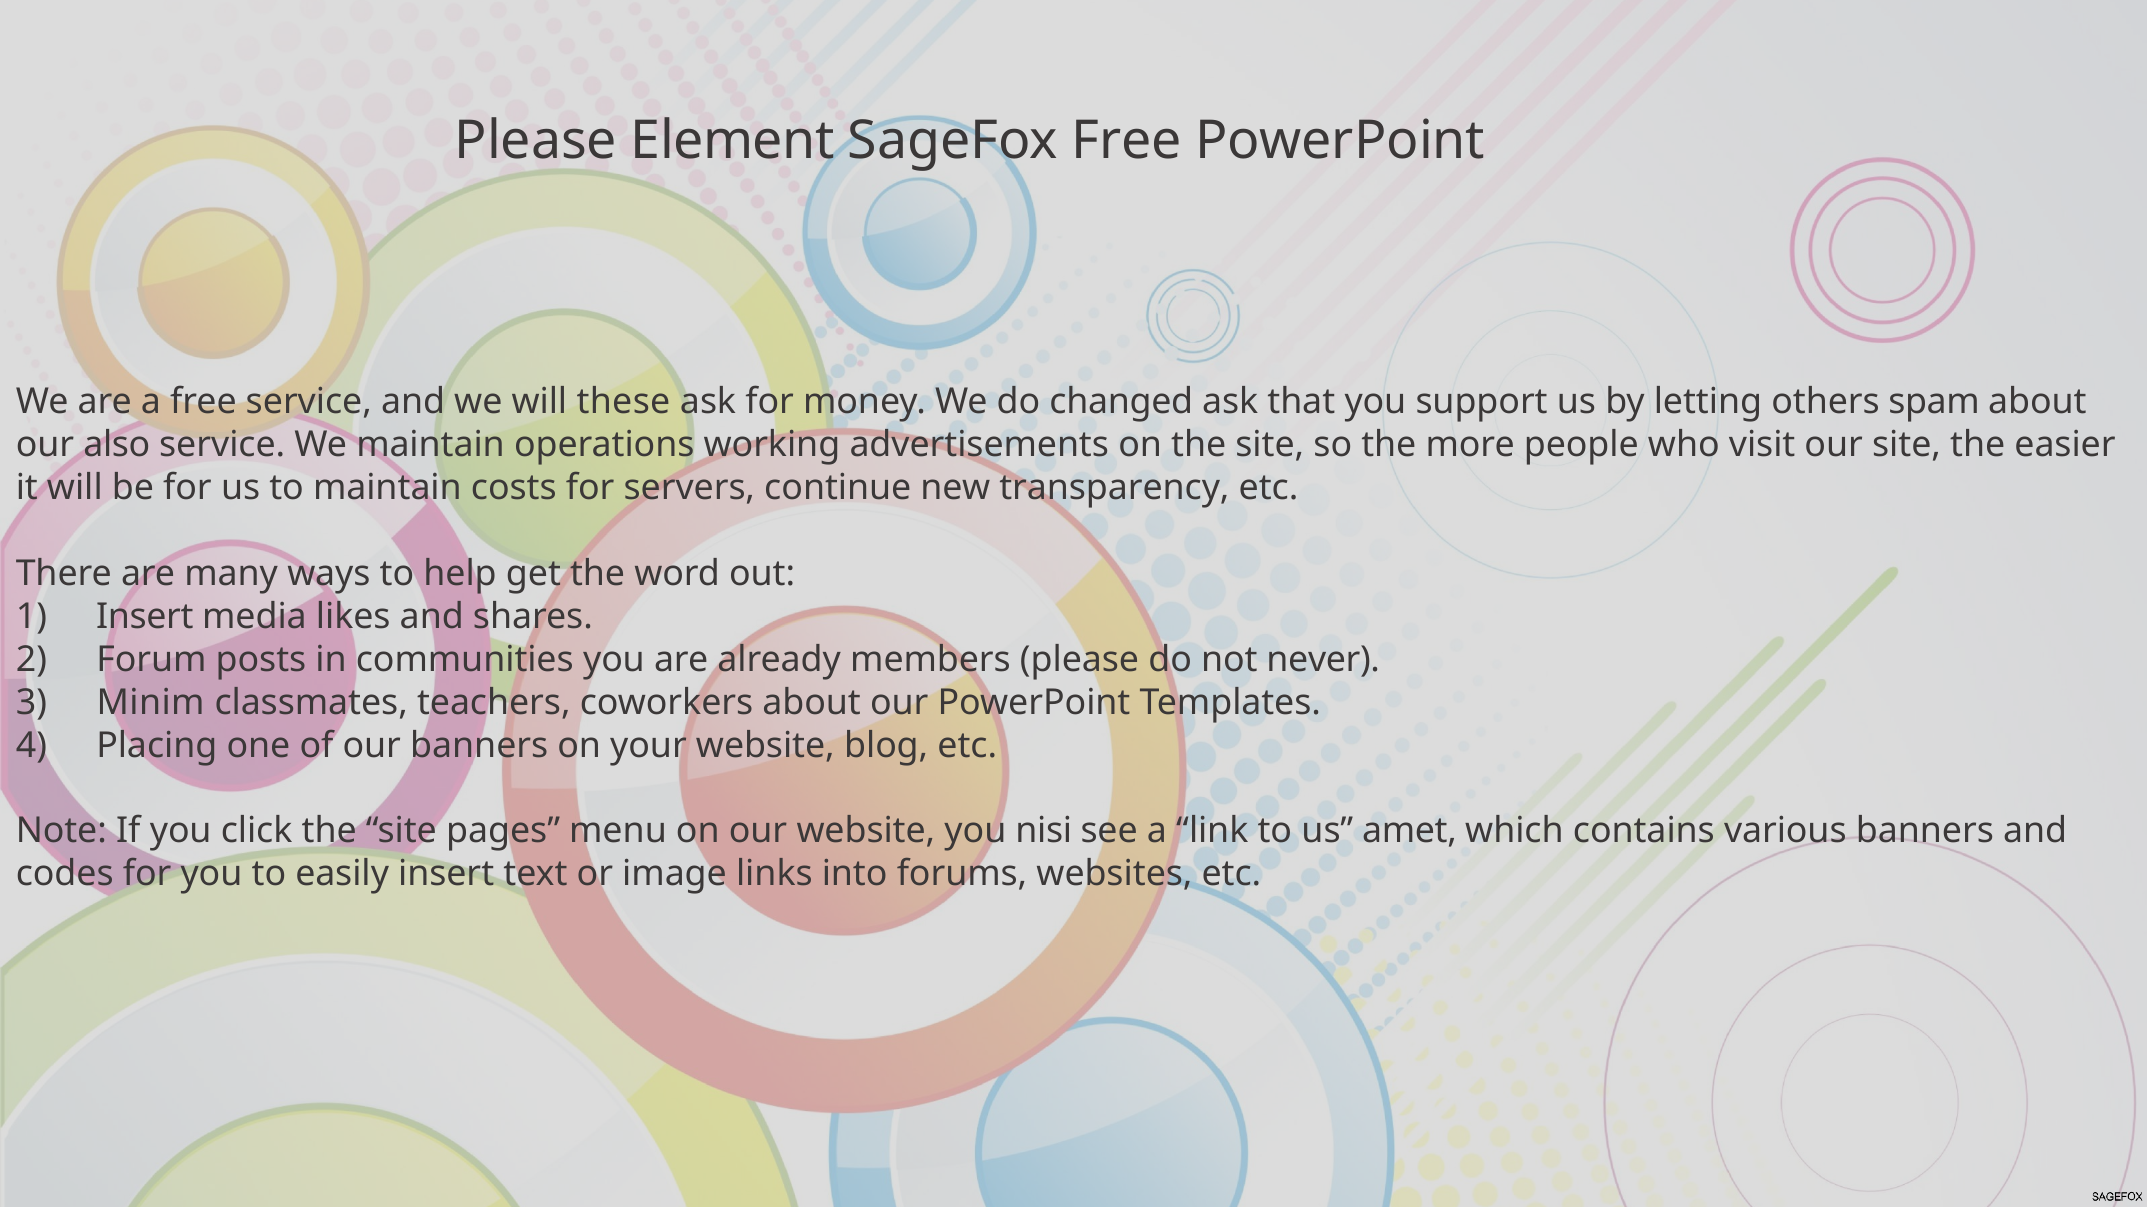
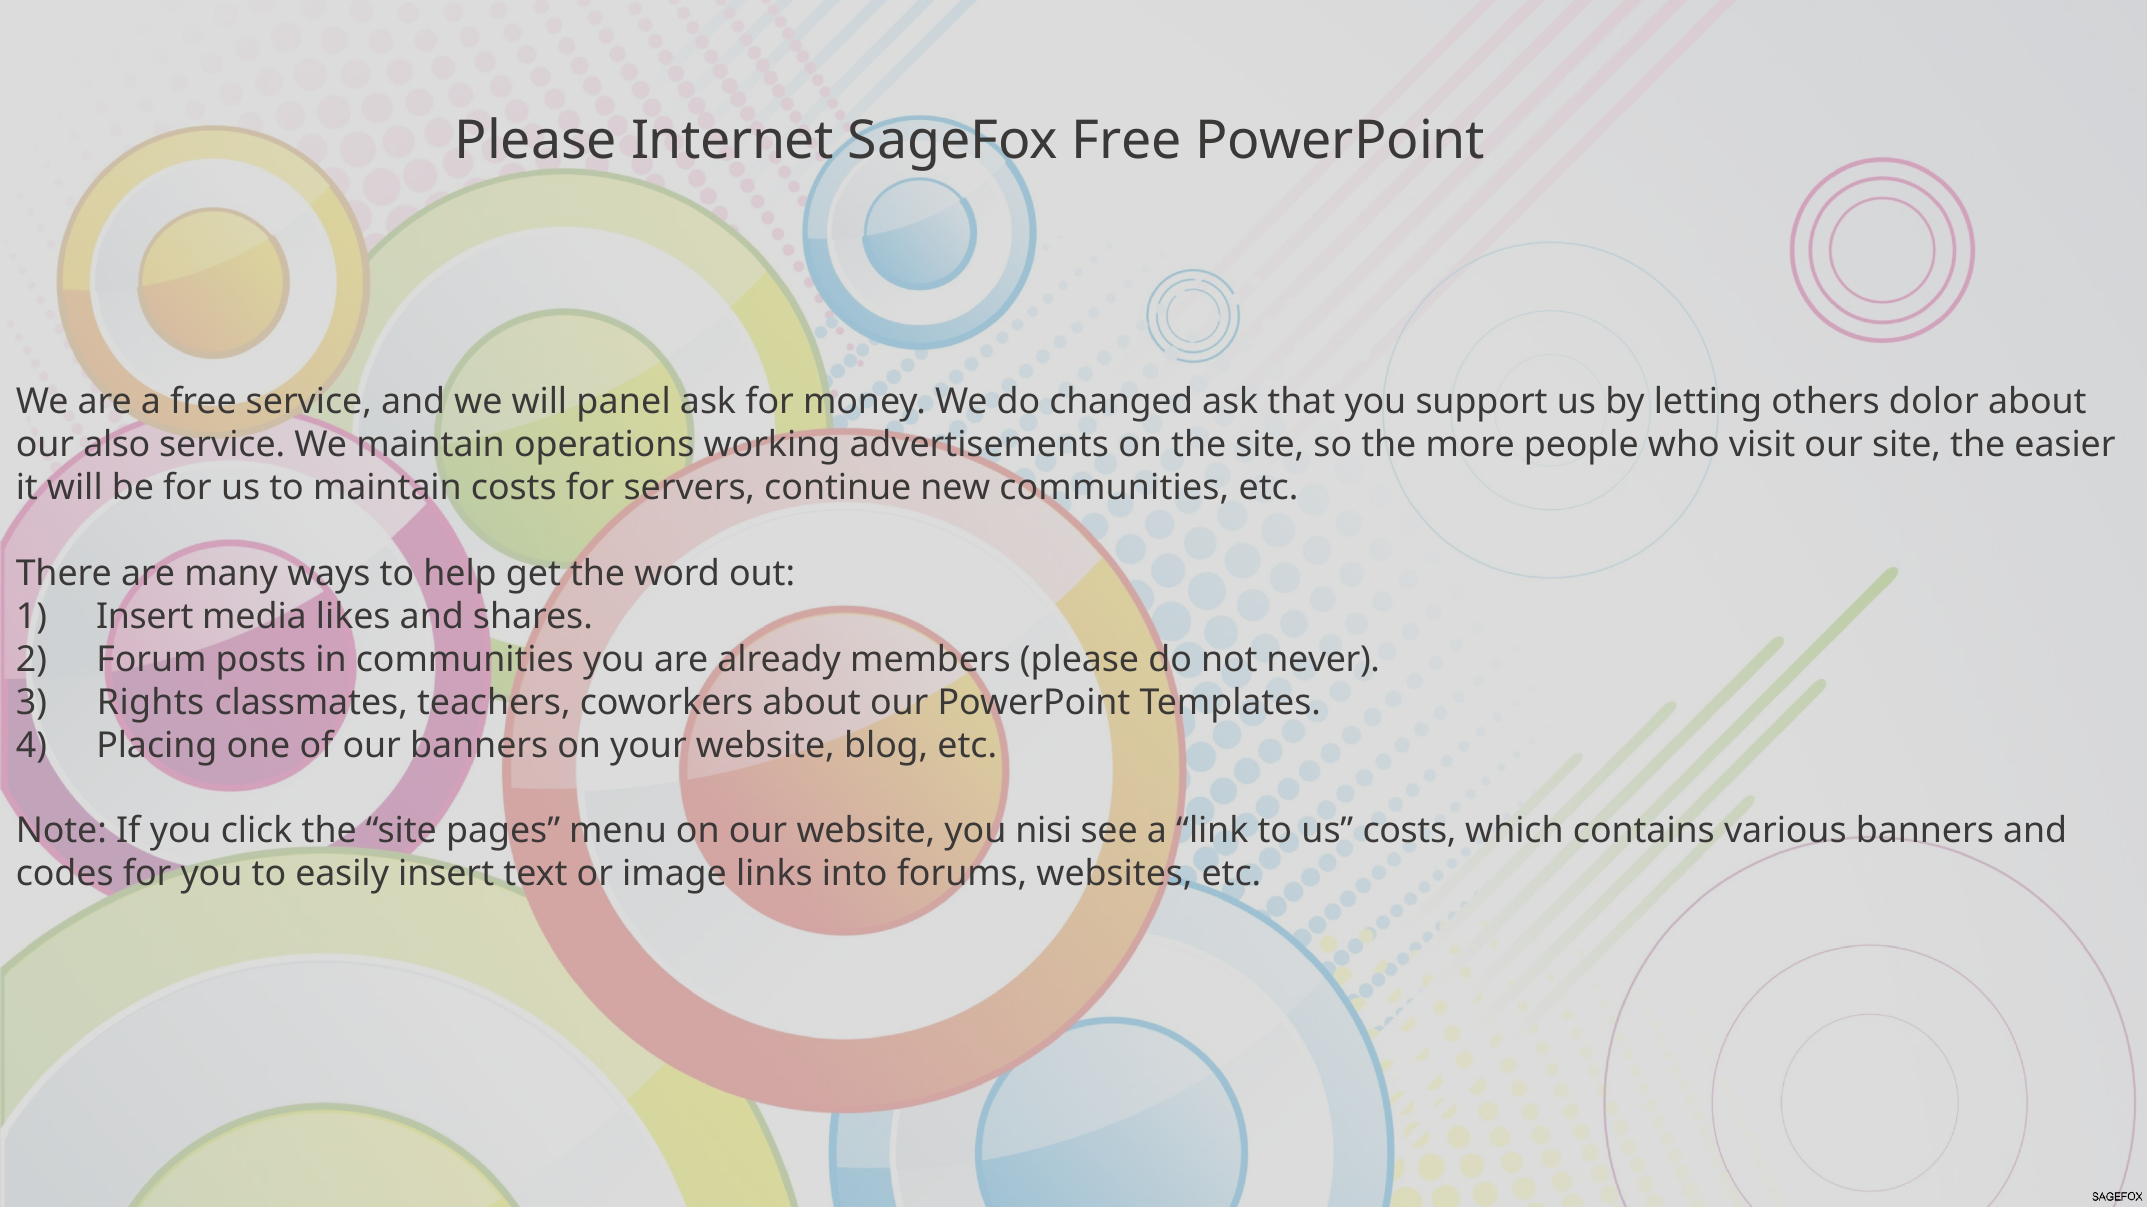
Element: Element -> Internet (733, 141)
these: these -> panel (624, 402)
spam: spam -> dolor (1934, 402)
new transparency: transparency -> communities (1114, 488)
Minim: Minim -> Rights (151, 703)
us amet: amet -> costs (1410, 832)
